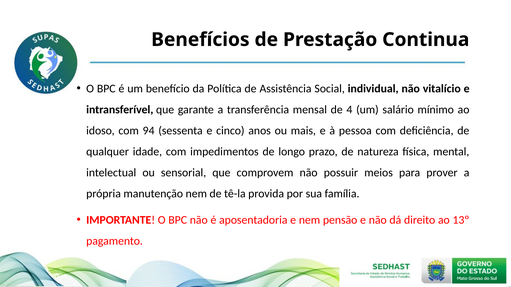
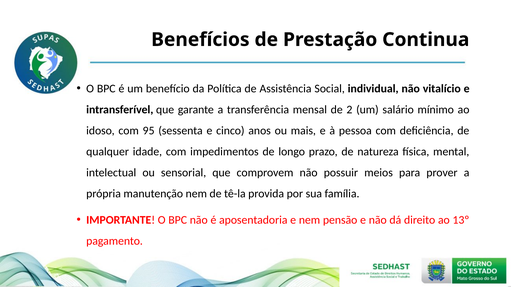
4: 4 -> 2 (349, 110)
94: 94 -> 95 (149, 131)
